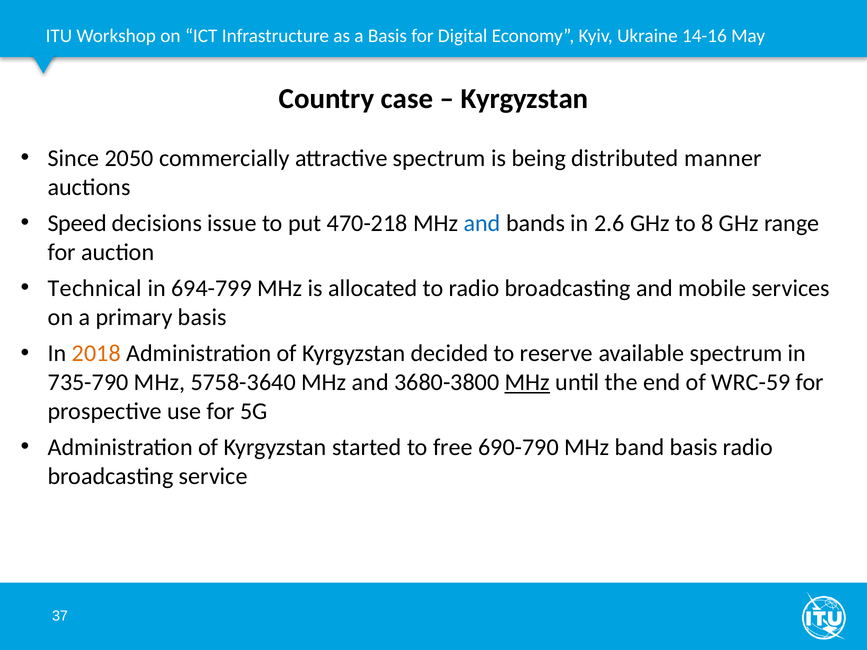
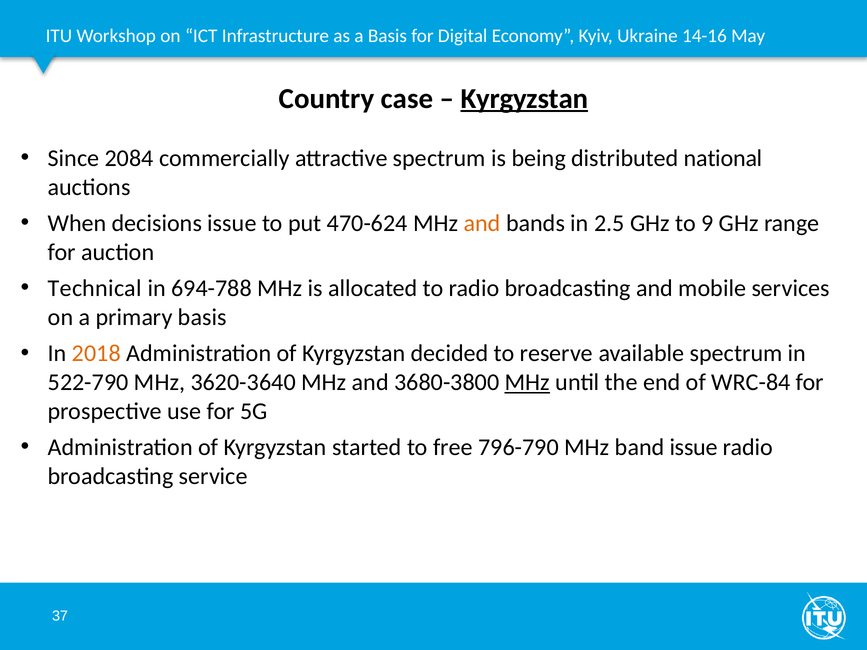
Kyrgyzstan underline: none -> present (524, 99)
2050: 2050 -> 2084 (129, 158)
manner: manner -> national (723, 158)
Speed: Speed -> When (77, 223)
470-218: 470-218 -> 470-624 (367, 223)
and colour: blue -> orange (482, 223)
2.6: 2.6 -> 2.5 (609, 223)
8: 8 -> 9 (707, 223)
694-799: 694-799 -> 694-788 (212, 288)
735-790: 735-790 -> 522-790 (88, 382)
5758-3640: 5758-3640 -> 3620-3640 (243, 382)
WRC-59: WRC-59 -> WRC-84 (751, 382)
690-790: 690-790 -> 796-790 (518, 448)
band basis: basis -> issue (694, 448)
